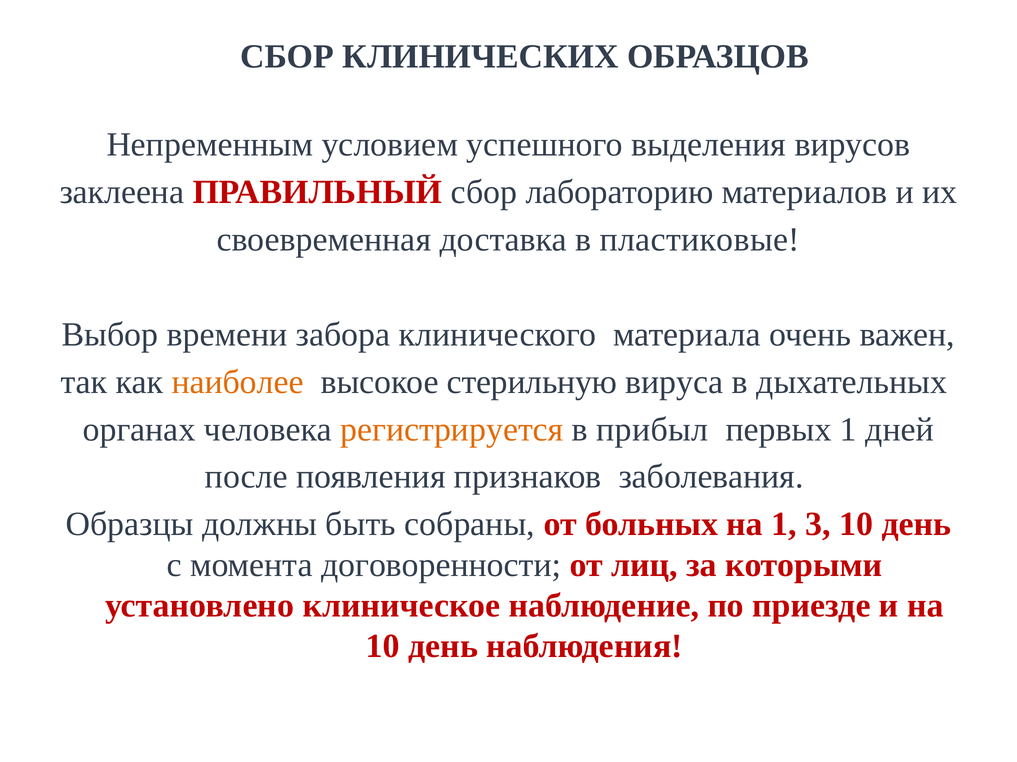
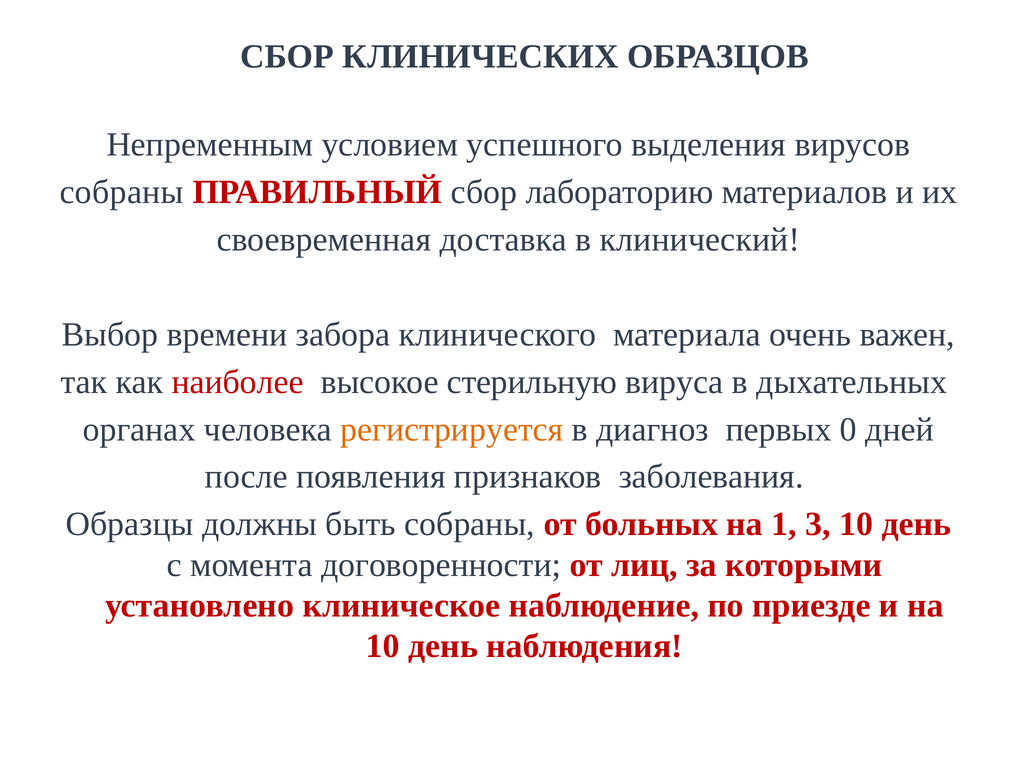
заклеена: заклеена -> собраны (122, 192)
пластиковые: пластиковые -> клинический (700, 240)
наиболее colour: orange -> red (238, 382)
прибыл: прибыл -> диагноз (653, 430)
первых 1: 1 -> 0 (848, 430)
